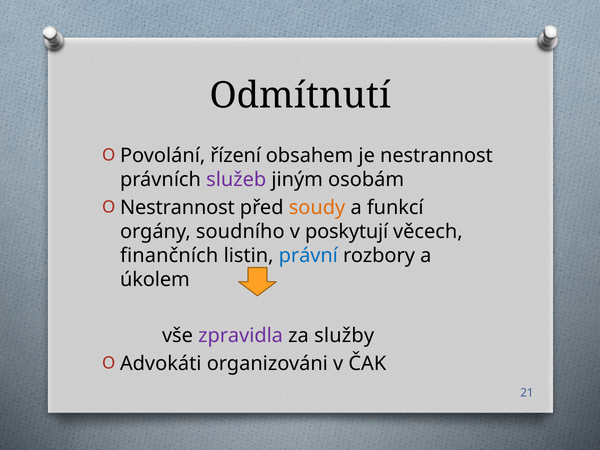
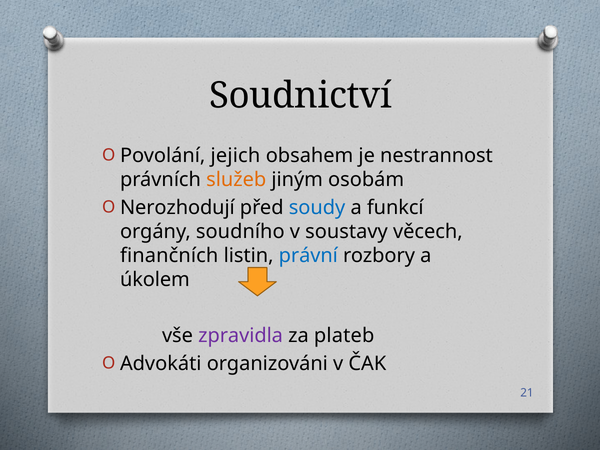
Odmítnutí: Odmítnutí -> Soudnictví (300, 96)
řízení: řízení -> jejich (235, 155)
služeb colour: purple -> orange (236, 179)
Nestrannost: Nestrannost -> Nerozhodují (177, 207)
soudy colour: orange -> blue (317, 207)
poskytují: poskytují -> soustavy (347, 231)
služby: služby -> plateb (344, 335)
